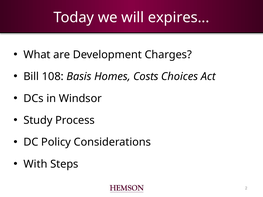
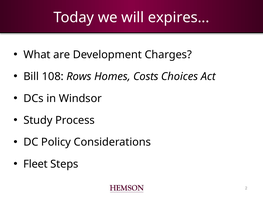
Basis: Basis -> Rows (79, 77)
With: With -> Fleet (36, 164)
